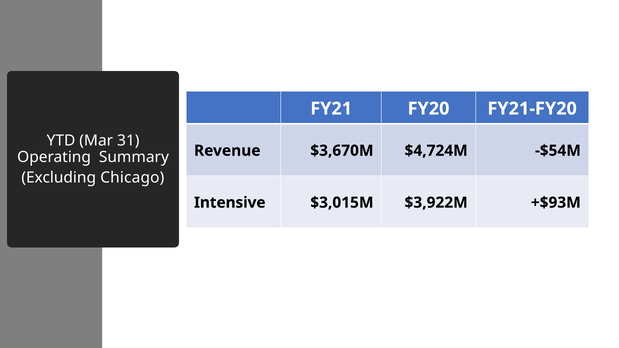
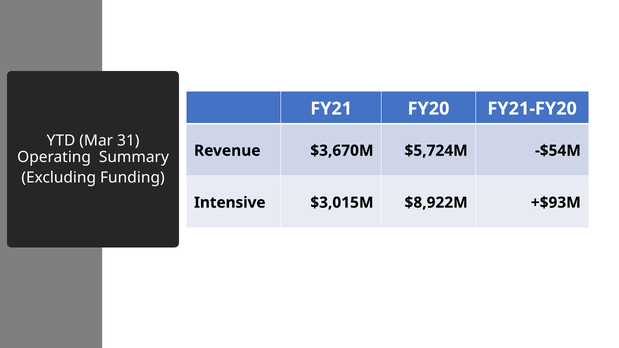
$4,724M: $4,724M -> $5,724M (436, 151)
Chicago: Chicago -> Funding (132, 178)
$3,922M: $3,922M -> $8,922M (436, 203)
